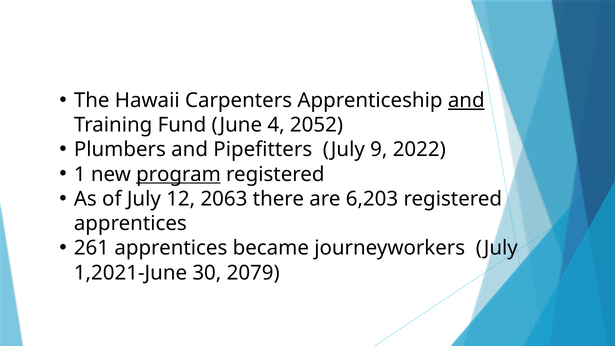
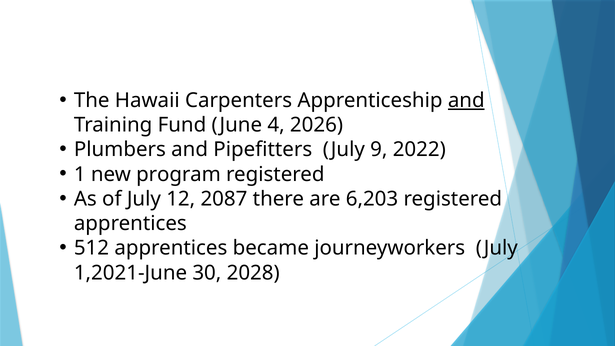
2052: 2052 -> 2026 (317, 125)
program underline: present -> none (179, 174)
2063: 2063 -> 2087 (224, 199)
261: 261 -> 512 (91, 248)
2079: 2079 -> 2028 (253, 273)
